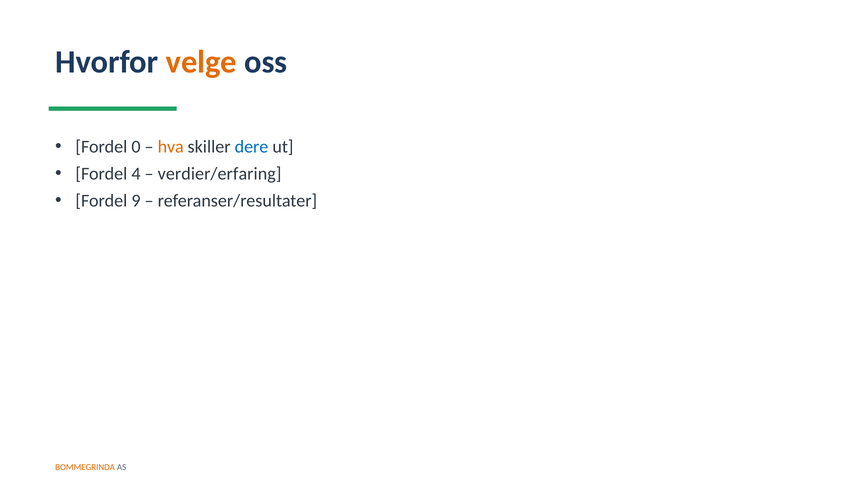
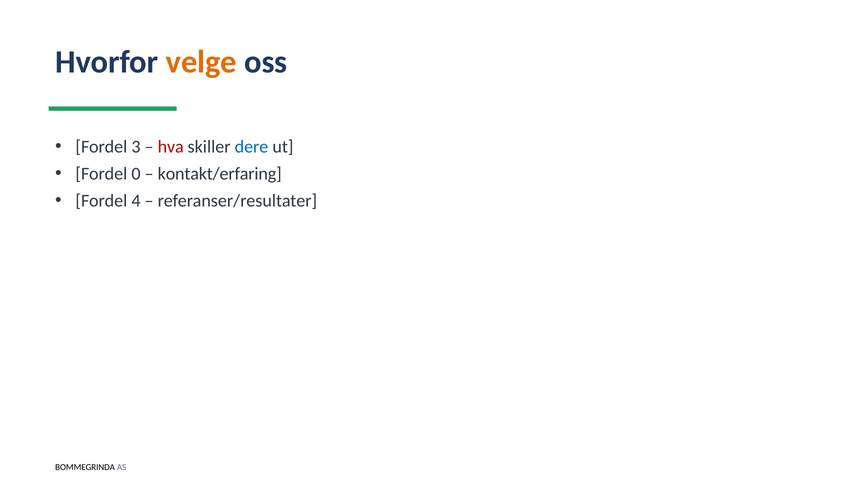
0: 0 -> 3 (136, 147)
hva colour: orange -> red (171, 147)
4: 4 -> 0 (136, 174)
verdier/erfaring: verdier/erfaring -> kontakt/erfaring (220, 174)
9: 9 -> 4 (136, 201)
BOMMEGRINDA colour: orange -> black (85, 468)
